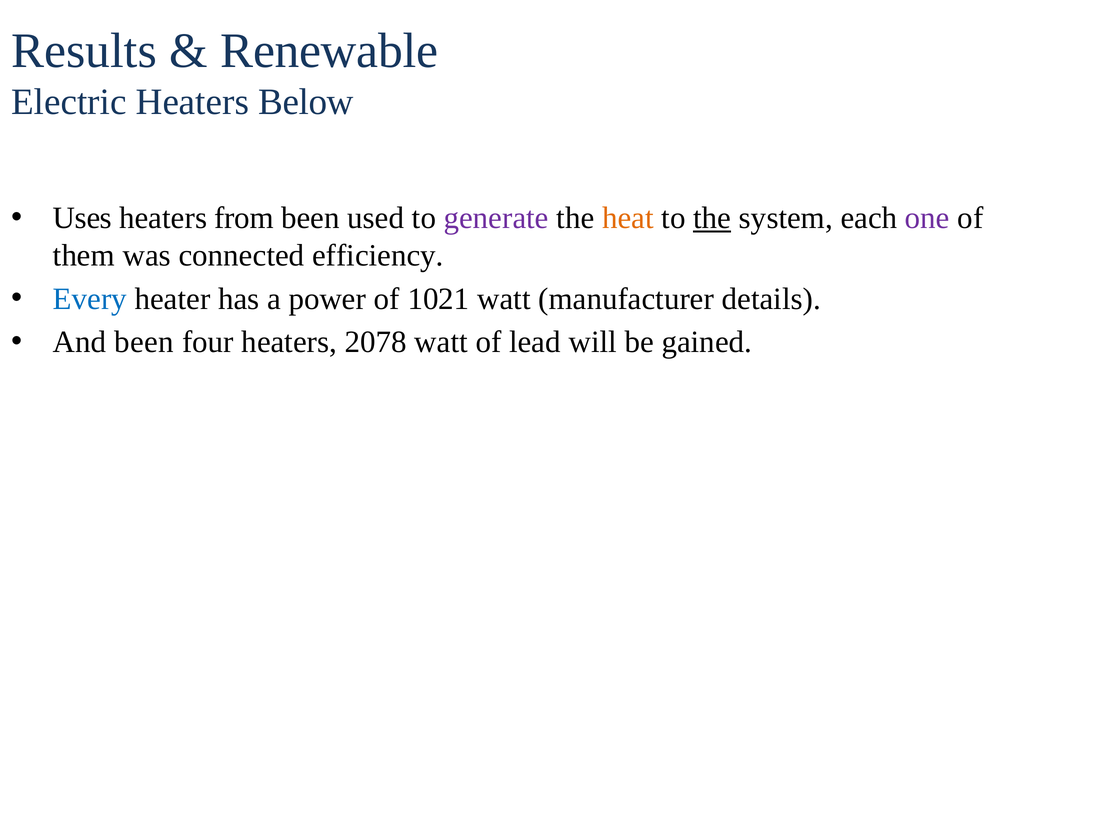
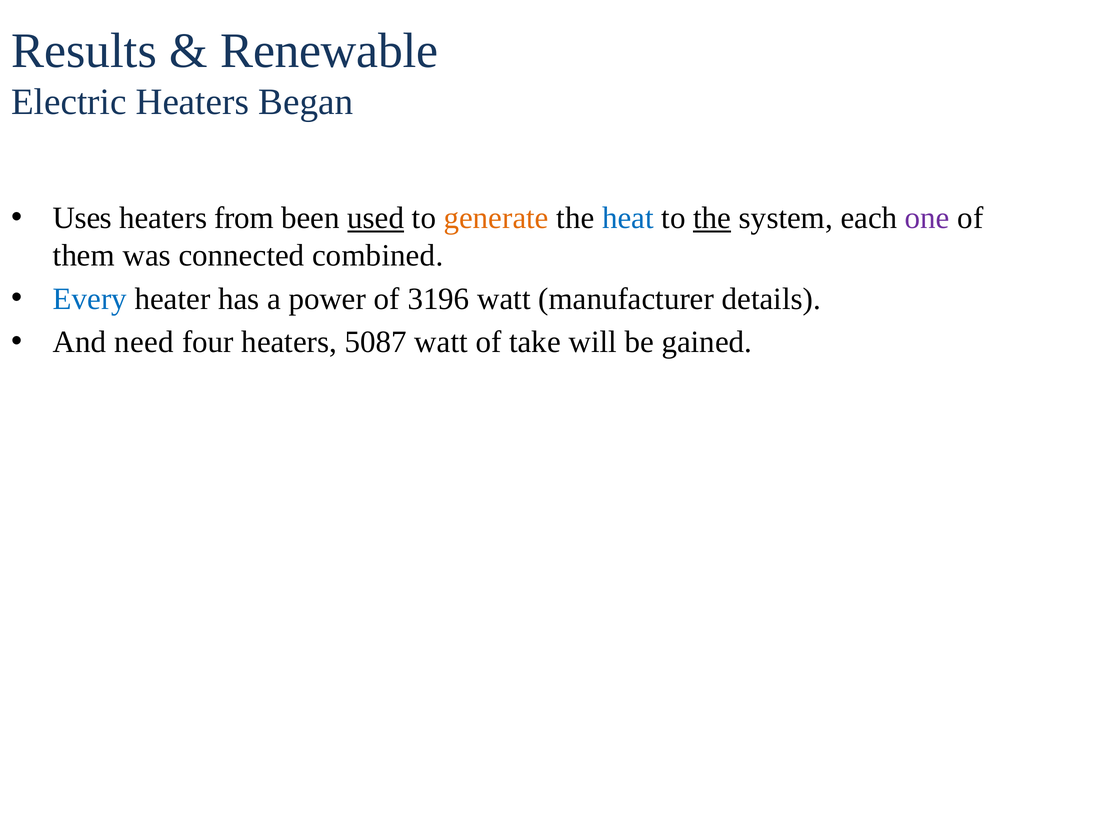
Below: Below -> Began (306, 102)
used underline: none -> present (376, 218)
generate colour: purple -> orange (496, 218)
heat colour: orange -> blue (628, 218)
efficiency: efficiency -> combined (378, 255)
1021: 1021 -> 3196 (439, 299)
And been: been -> need (144, 342)
2078: 2078 -> 5087 (376, 342)
lead: lead -> take (535, 342)
